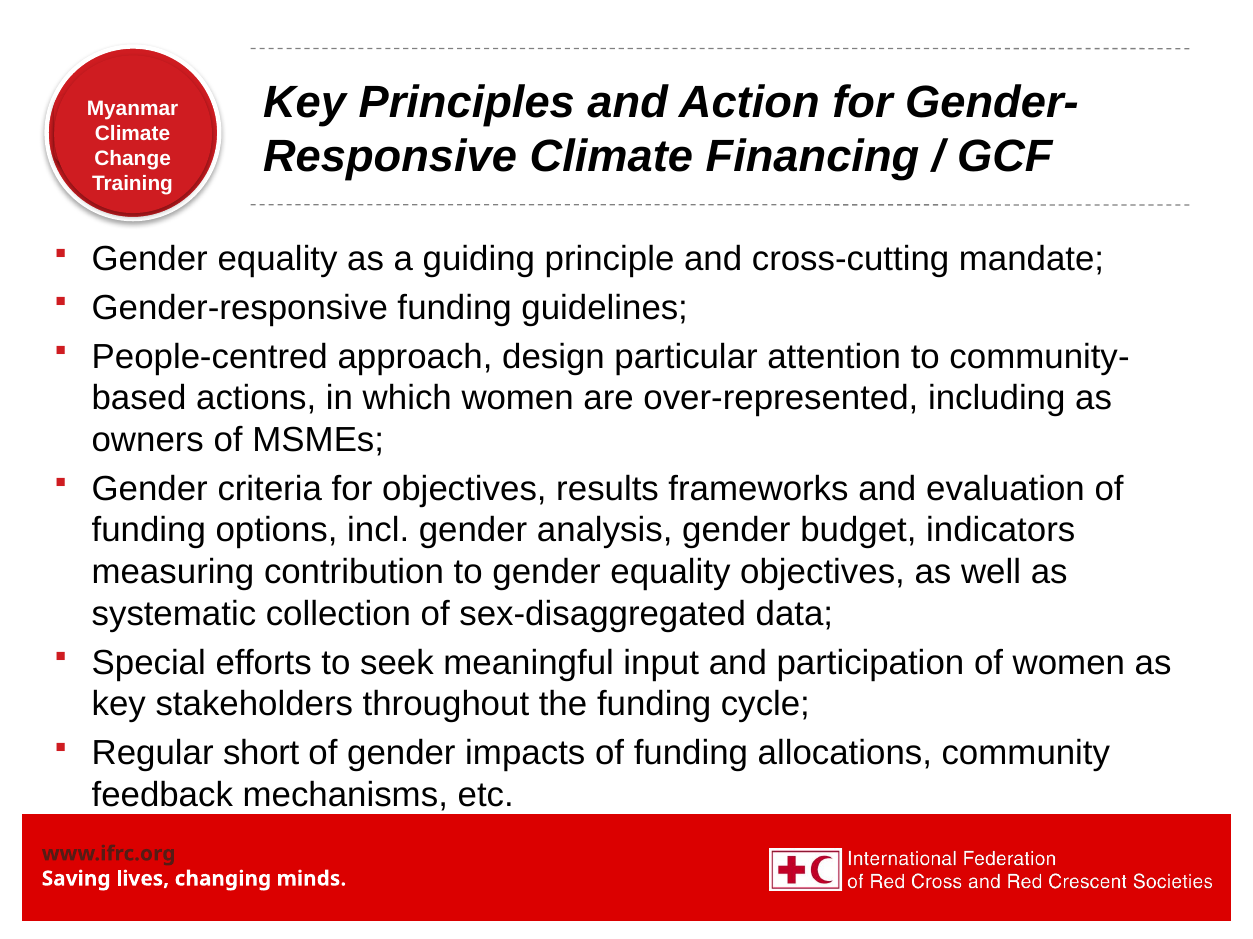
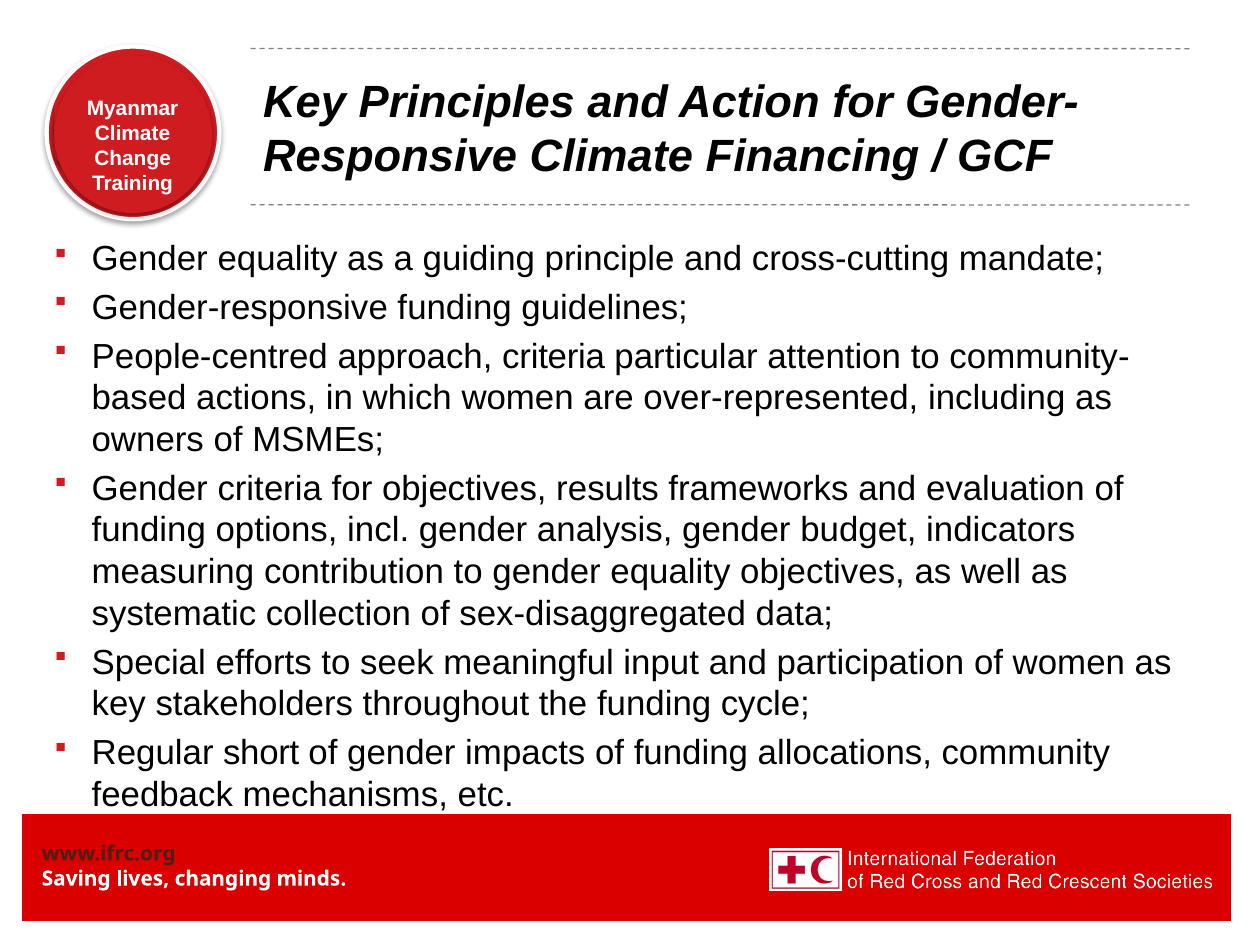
approach design: design -> criteria (554, 357)
